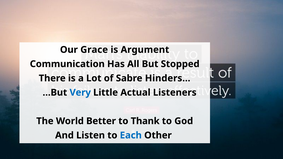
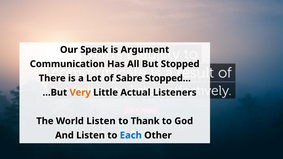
Grace: Grace -> Speak (94, 50)
Hinders…: Hinders… -> Stopped… (168, 78)
Very colour: blue -> orange (80, 93)
World Better: Better -> Listen (101, 121)
